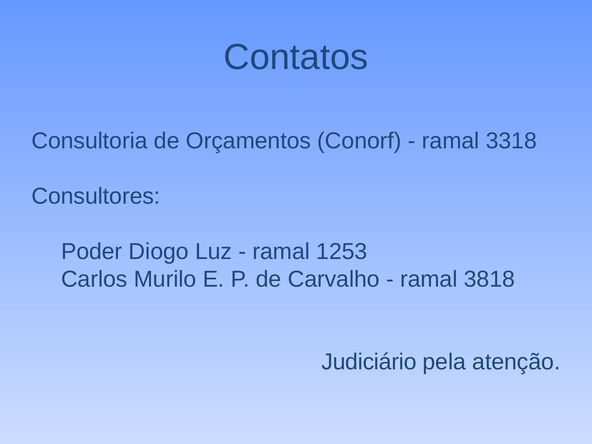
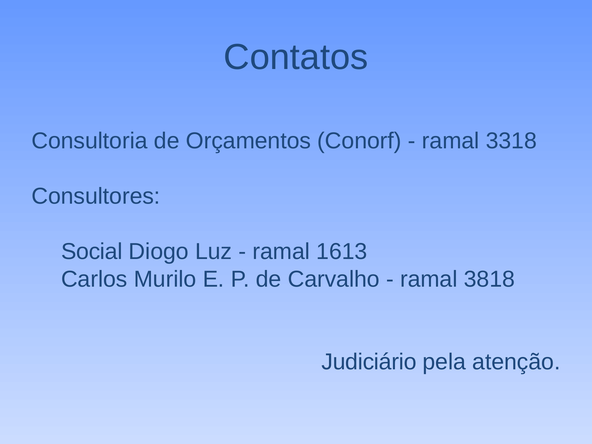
Poder: Poder -> Social (92, 251)
1253: 1253 -> 1613 (342, 251)
